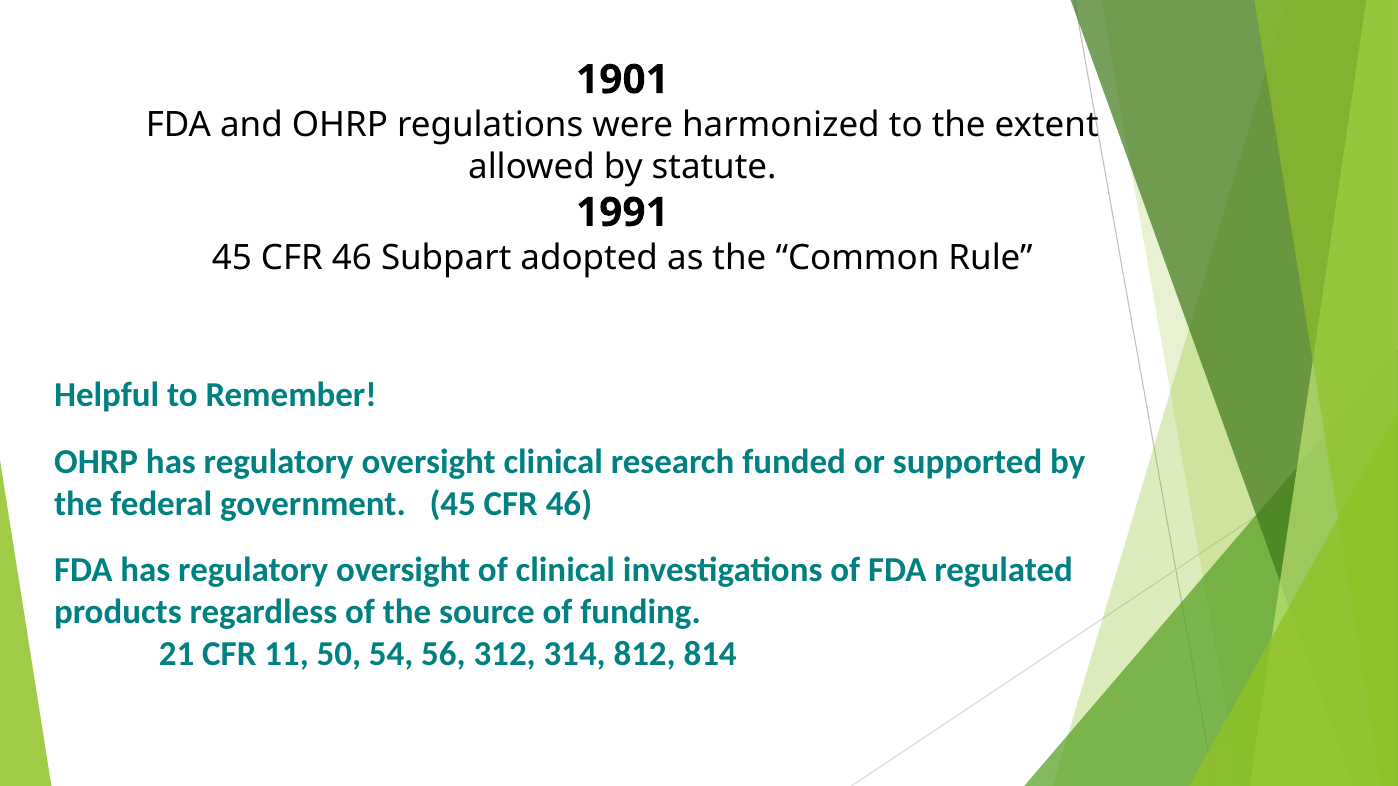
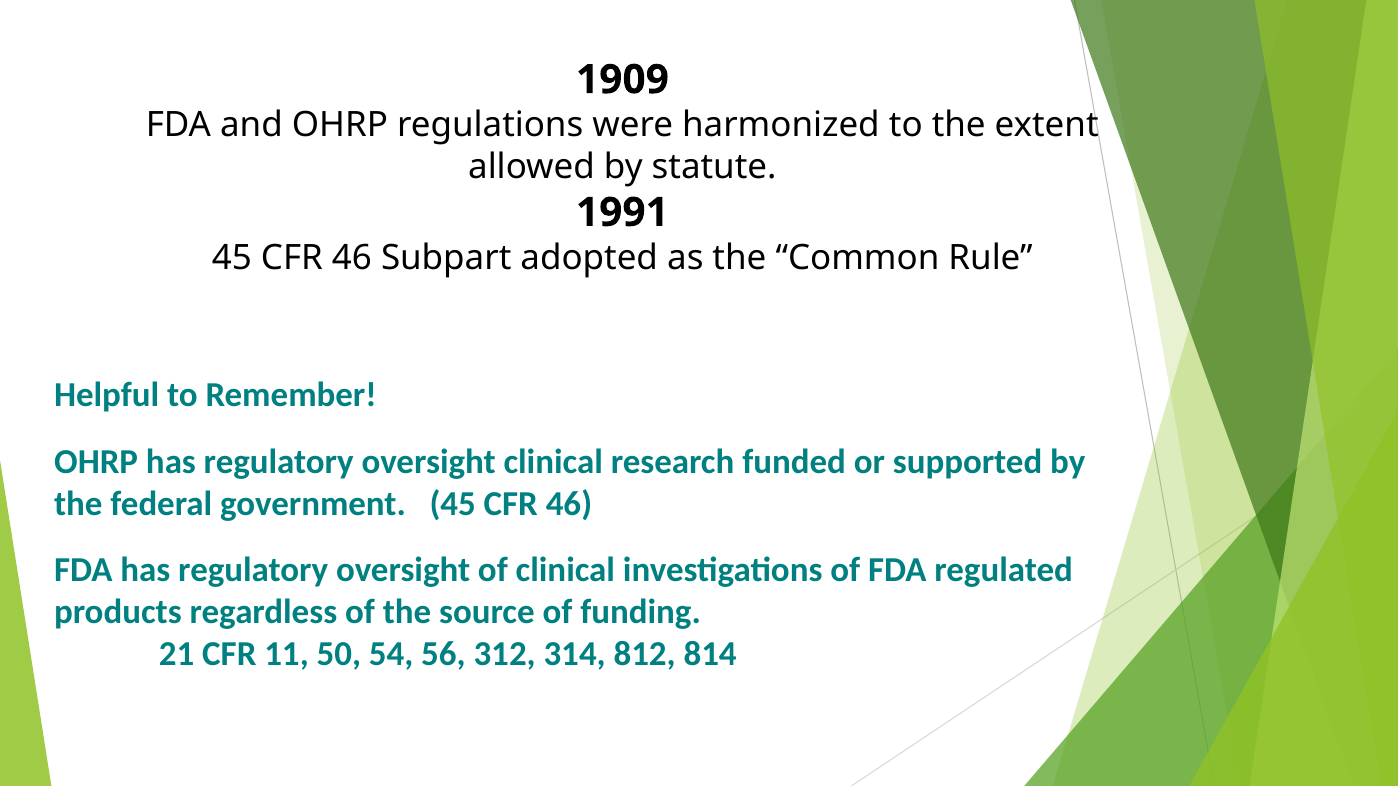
1901: 1901 -> 1909 (622, 80)
